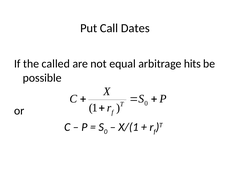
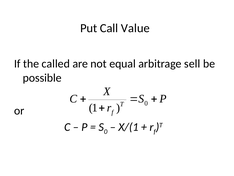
Dates: Dates -> Value (135, 28)
hits: hits -> sell (192, 64)
